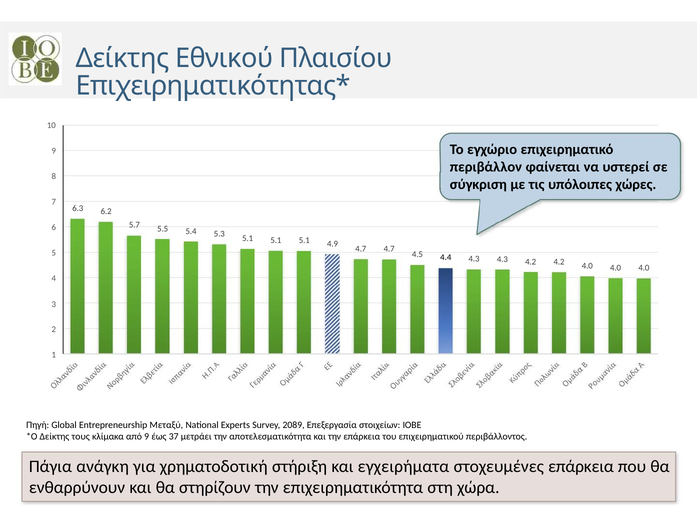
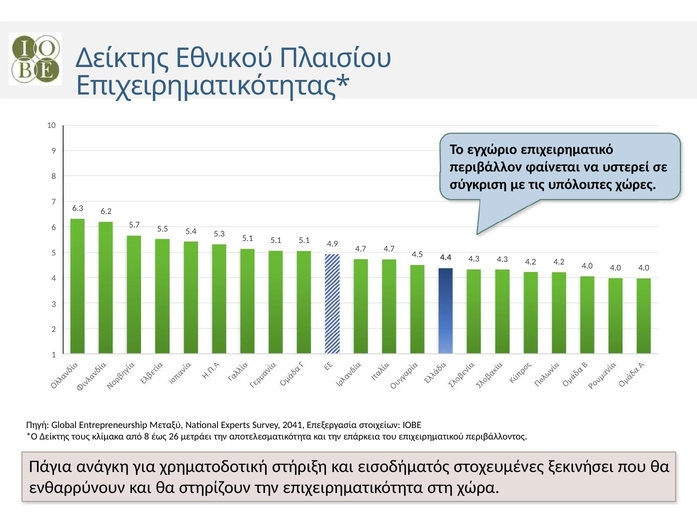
2089: 2089 -> 2041 (294, 425)
από 9: 9 -> 8 (147, 436)
37: 37 -> 26 (174, 436)
εγχειρήματα: εγχειρήματα -> εισοδήματός (404, 466)
στοχευμένες επάρκεια: επάρκεια -> ξεκινήσει (581, 466)
